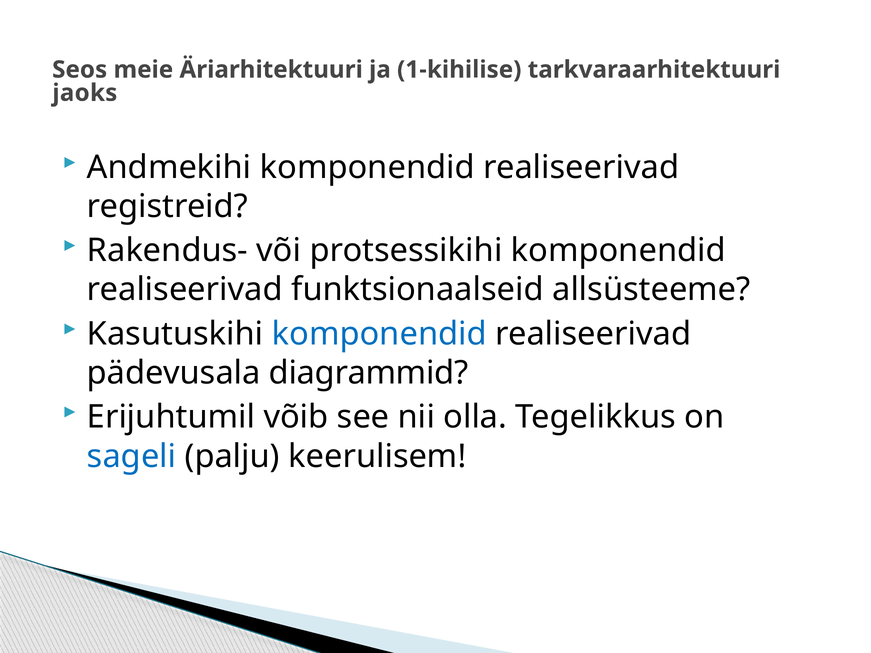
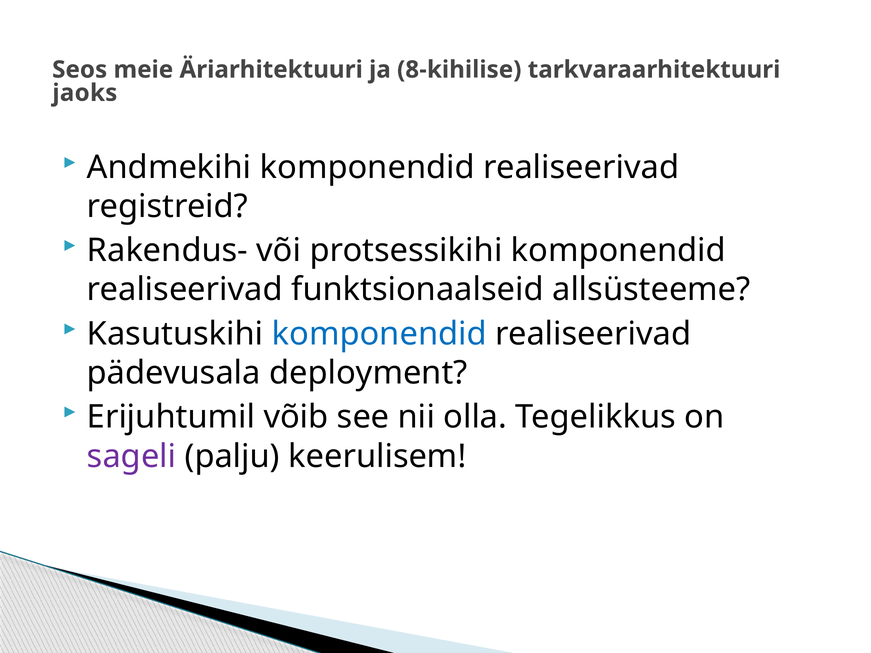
1-kihilise: 1-kihilise -> 8-kihilise (459, 70)
diagrammid: diagrammid -> deployment (368, 373)
sageli colour: blue -> purple (132, 456)
